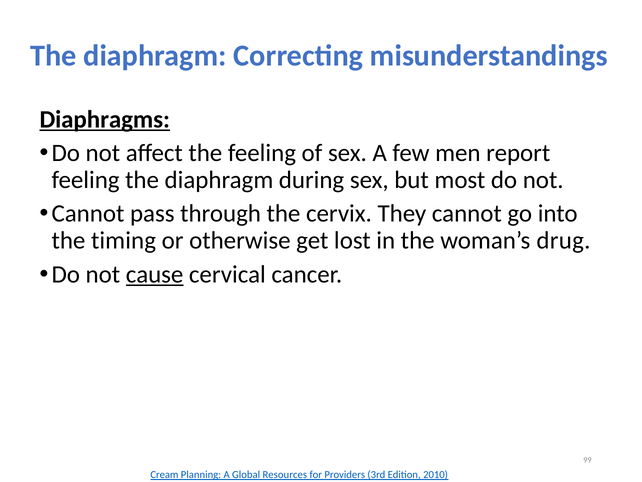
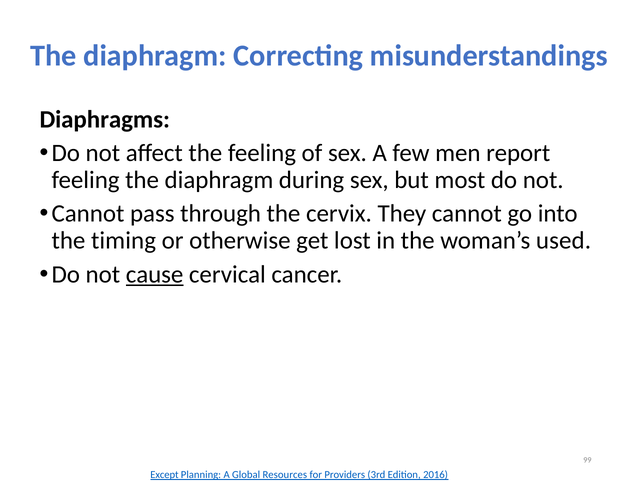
Diaphragms underline: present -> none (105, 119)
drug: drug -> used (564, 240)
Cream: Cream -> Except (164, 474)
2010: 2010 -> 2016 (436, 474)
